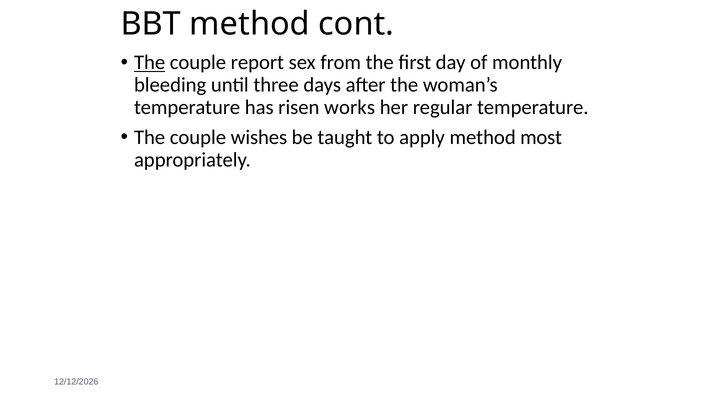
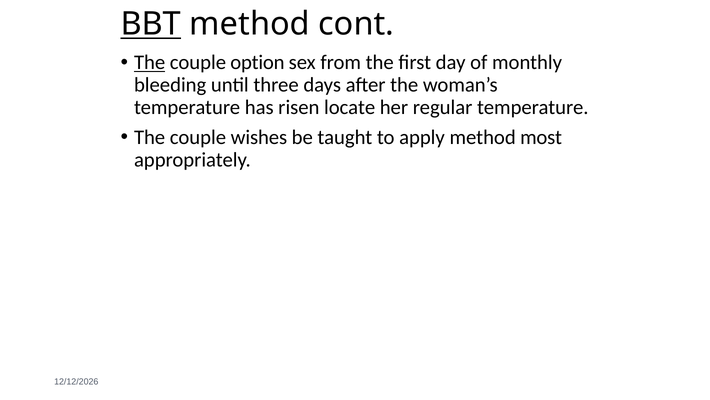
BBT underline: none -> present (151, 24)
report: report -> option (257, 63)
works: works -> locate (350, 107)
